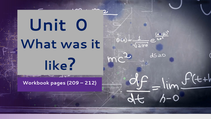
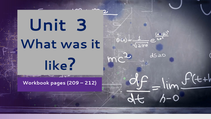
0: 0 -> 3 (82, 25)
